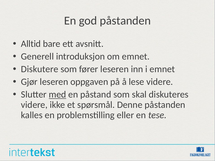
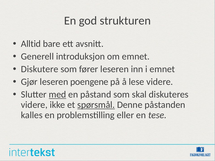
god påstanden: påstanden -> strukturen (125, 21)
oppgaven: oppgaven -> poengene (89, 82)
spørsmål underline: none -> present (96, 105)
